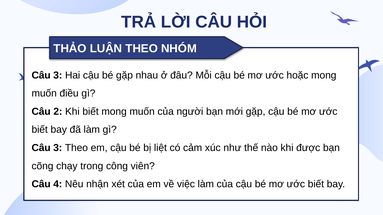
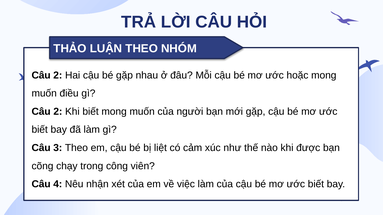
3: 3 -> 2 (58, 75)
